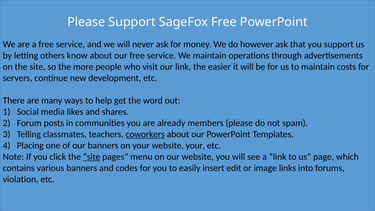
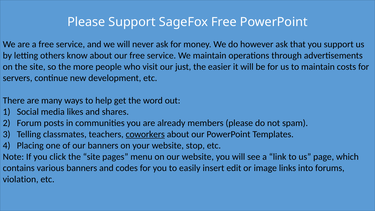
our link: link -> just (183, 67)
website your: your -> stop (195, 145)
site underline: present -> none (92, 157)
